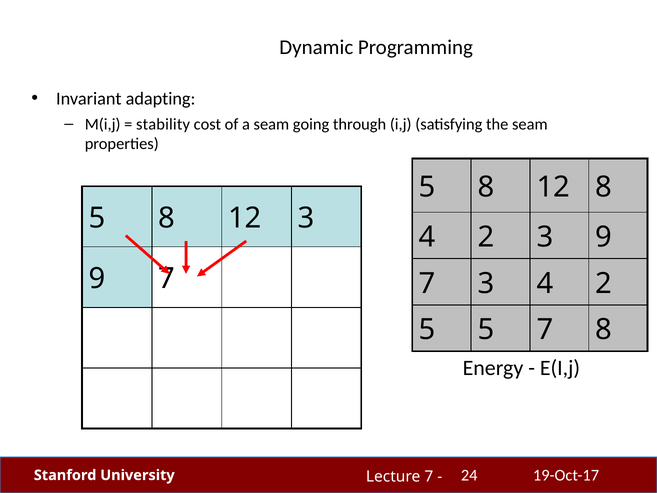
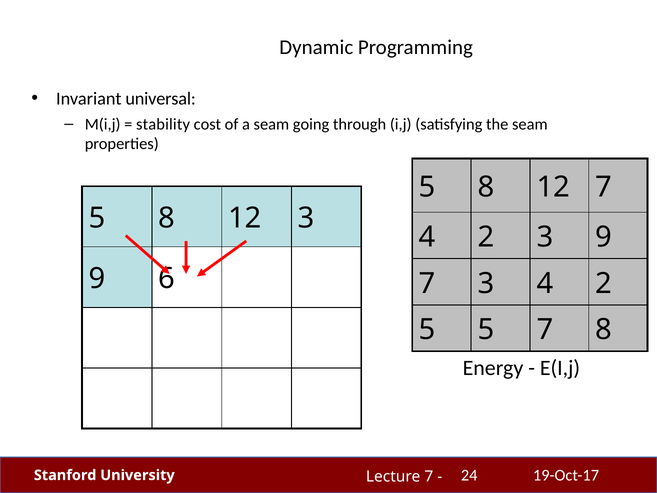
adapting: adapting -> universal (161, 98)
12 8: 8 -> 7 (604, 187)
7: 7 -> 6 (167, 279)
